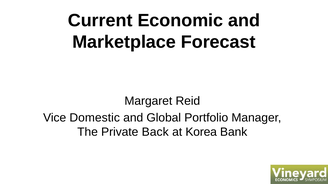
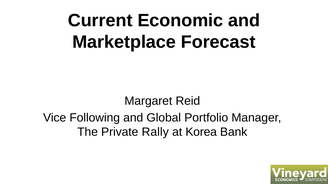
Domestic: Domestic -> Following (95, 118)
Back: Back -> Rally (155, 132)
